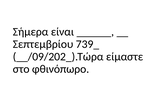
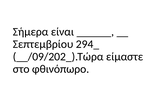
739_: 739_ -> 294_ (88, 44)
